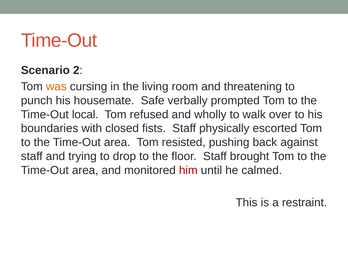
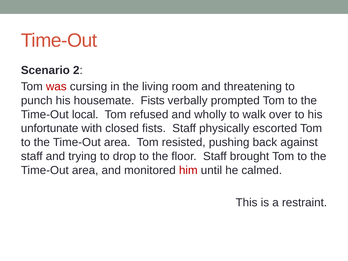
was colour: orange -> red (56, 87)
housemate Safe: Safe -> Fists (153, 101)
boundaries: boundaries -> unfortunate (50, 128)
